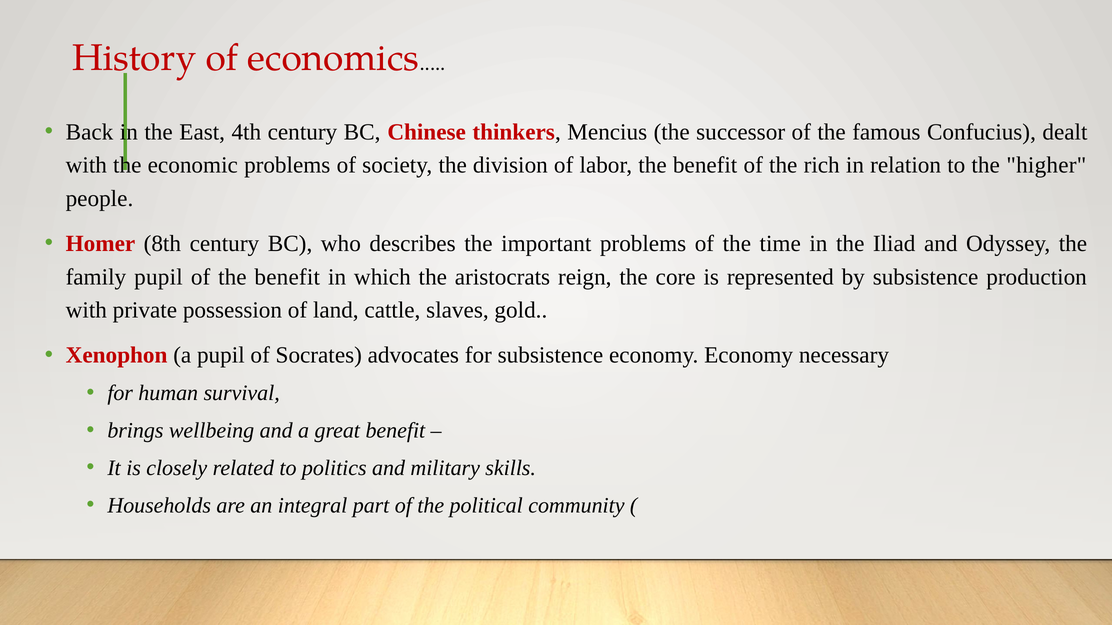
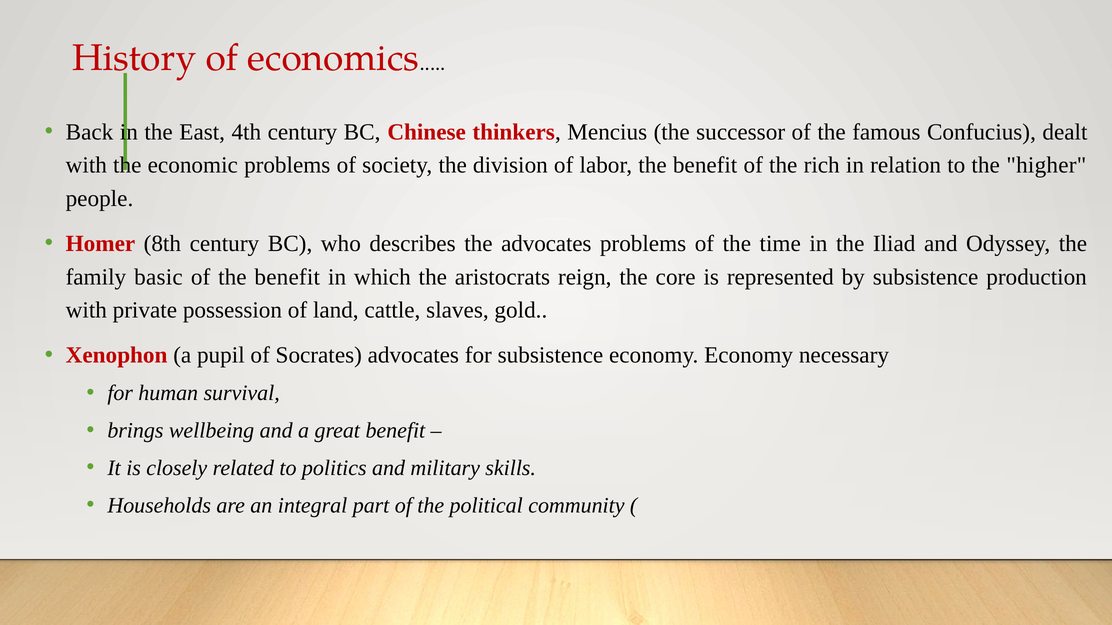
the important: important -> advocates (546, 244)
family pupil: pupil -> basic (158, 277)
